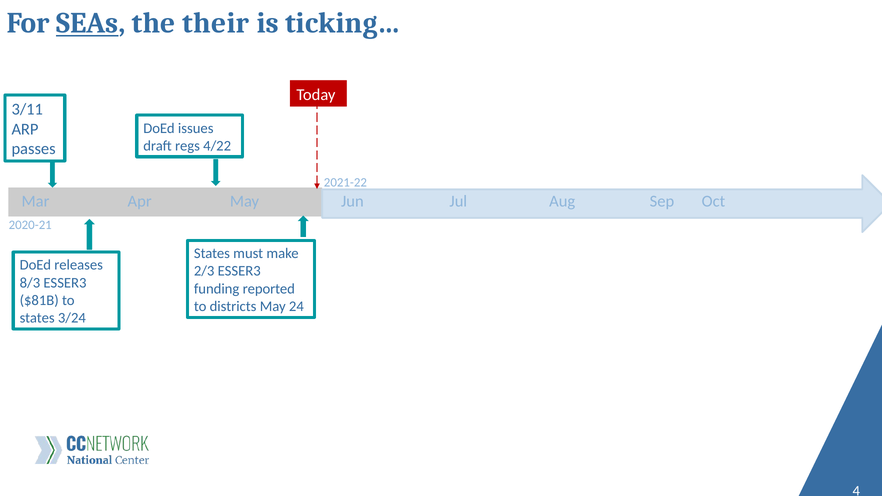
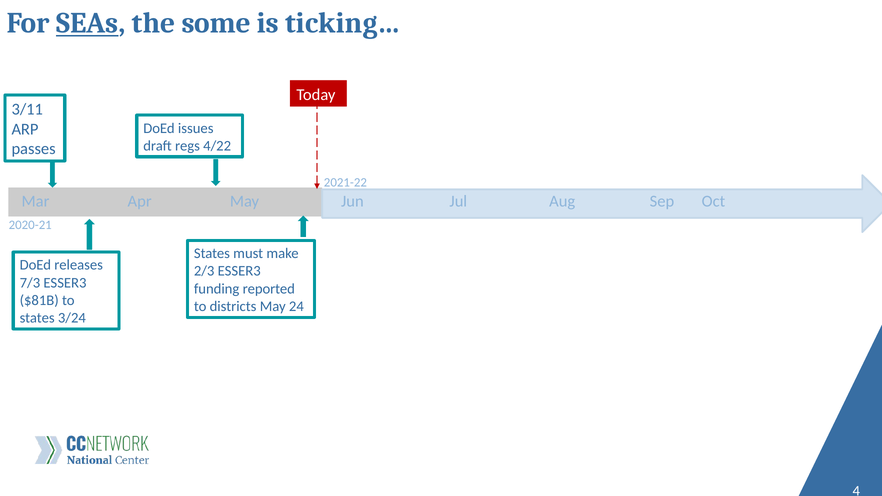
their: their -> some (216, 23)
8/3: 8/3 -> 7/3 (30, 283)
